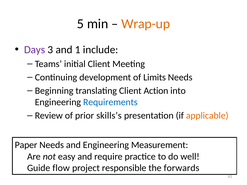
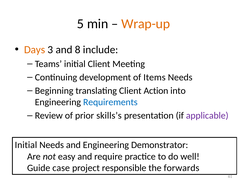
Days colour: purple -> orange (35, 50)
1: 1 -> 8 (78, 50)
Limits: Limits -> Items (154, 77)
applicable colour: orange -> purple (207, 116)
Paper: Paper -> Initial (26, 145)
Measurement: Measurement -> Demonstrator (160, 145)
flow: flow -> case (61, 168)
